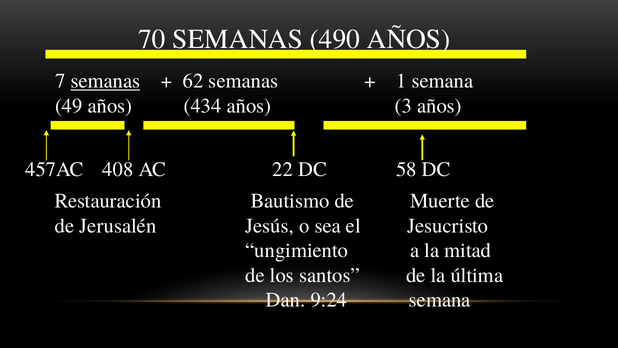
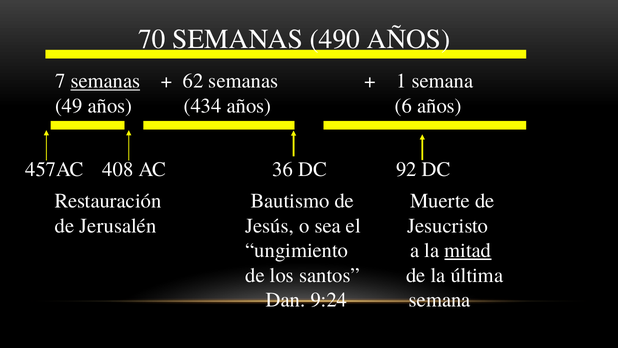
3: 3 -> 6 (404, 106)
22: 22 -> 36 (283, 169)
58: 58 -> 92 (406, 169)
mitad underline: none -> present (468, 250)
